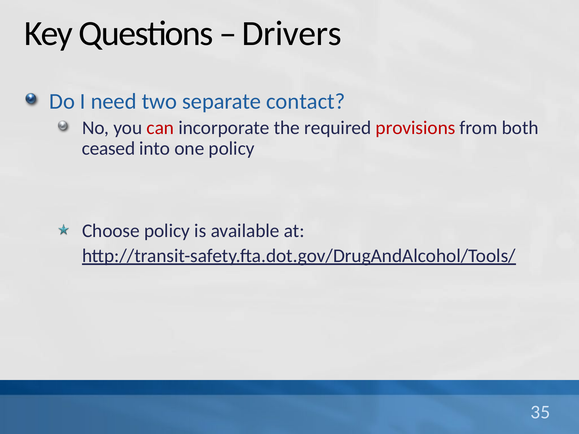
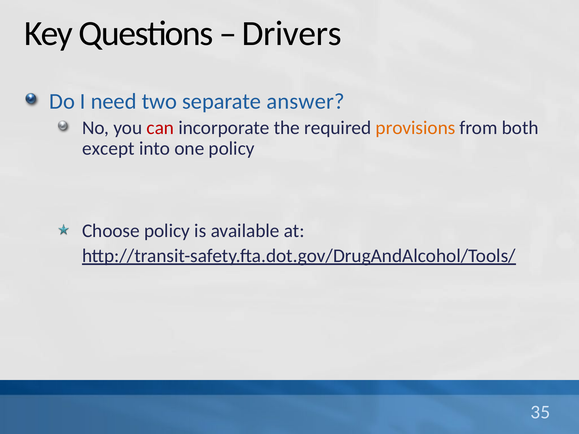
contact: contact -> answer (306, 101)
provisions colour: red -> orange (415, 128)
ceased: ceased -> except (108, 149)
